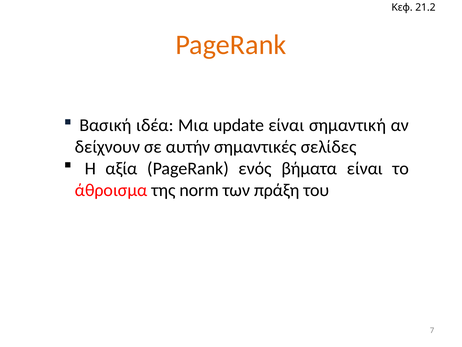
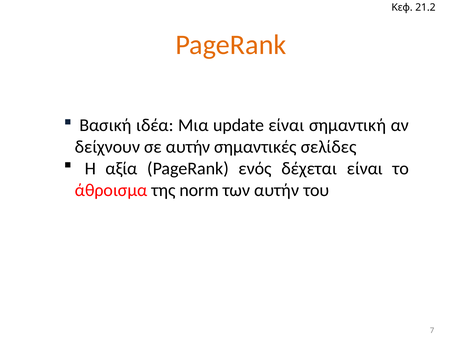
βήματα: βήματα -> δέχεται (309, 168)
των πράξη: πράξη -> αυτήν (277, 190)
